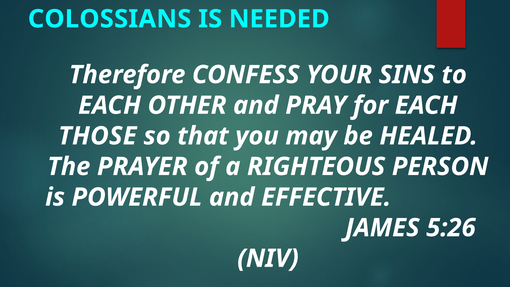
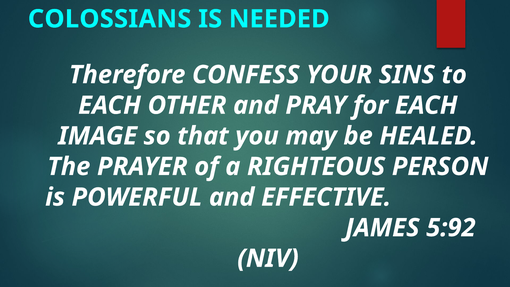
THOSE: THOSE -> IMAGE (98, 136)
5:26: 5:26 -> 5:92 (451, 228)
